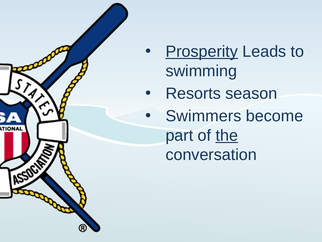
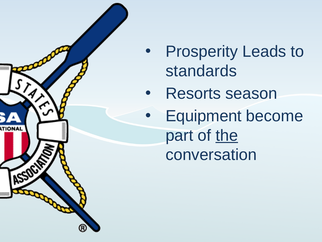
Prosperity underline: present -> none (202, 51)
swimming: swimming -> standards (201, 71)
Swimmers: Swimmers -> Equipment (204, 116)
